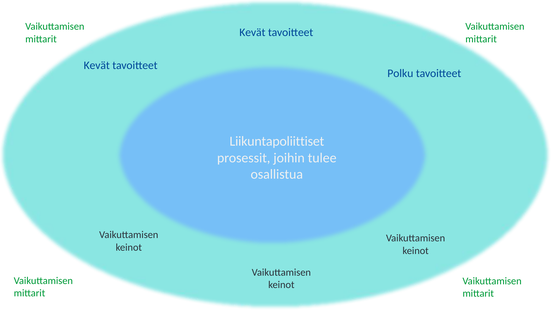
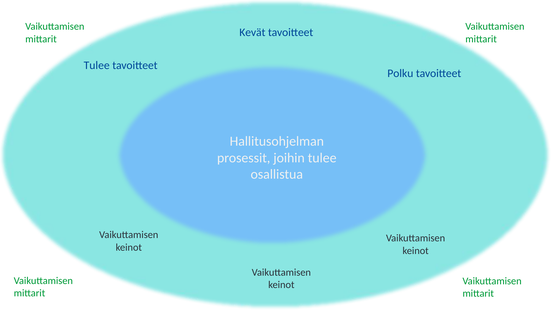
Kevät: Kevät -> Tulee (97, 65)
Liikuntapoliittiset: Liikuntapoliittiset -> Hallitusohjelman (277, 141)
